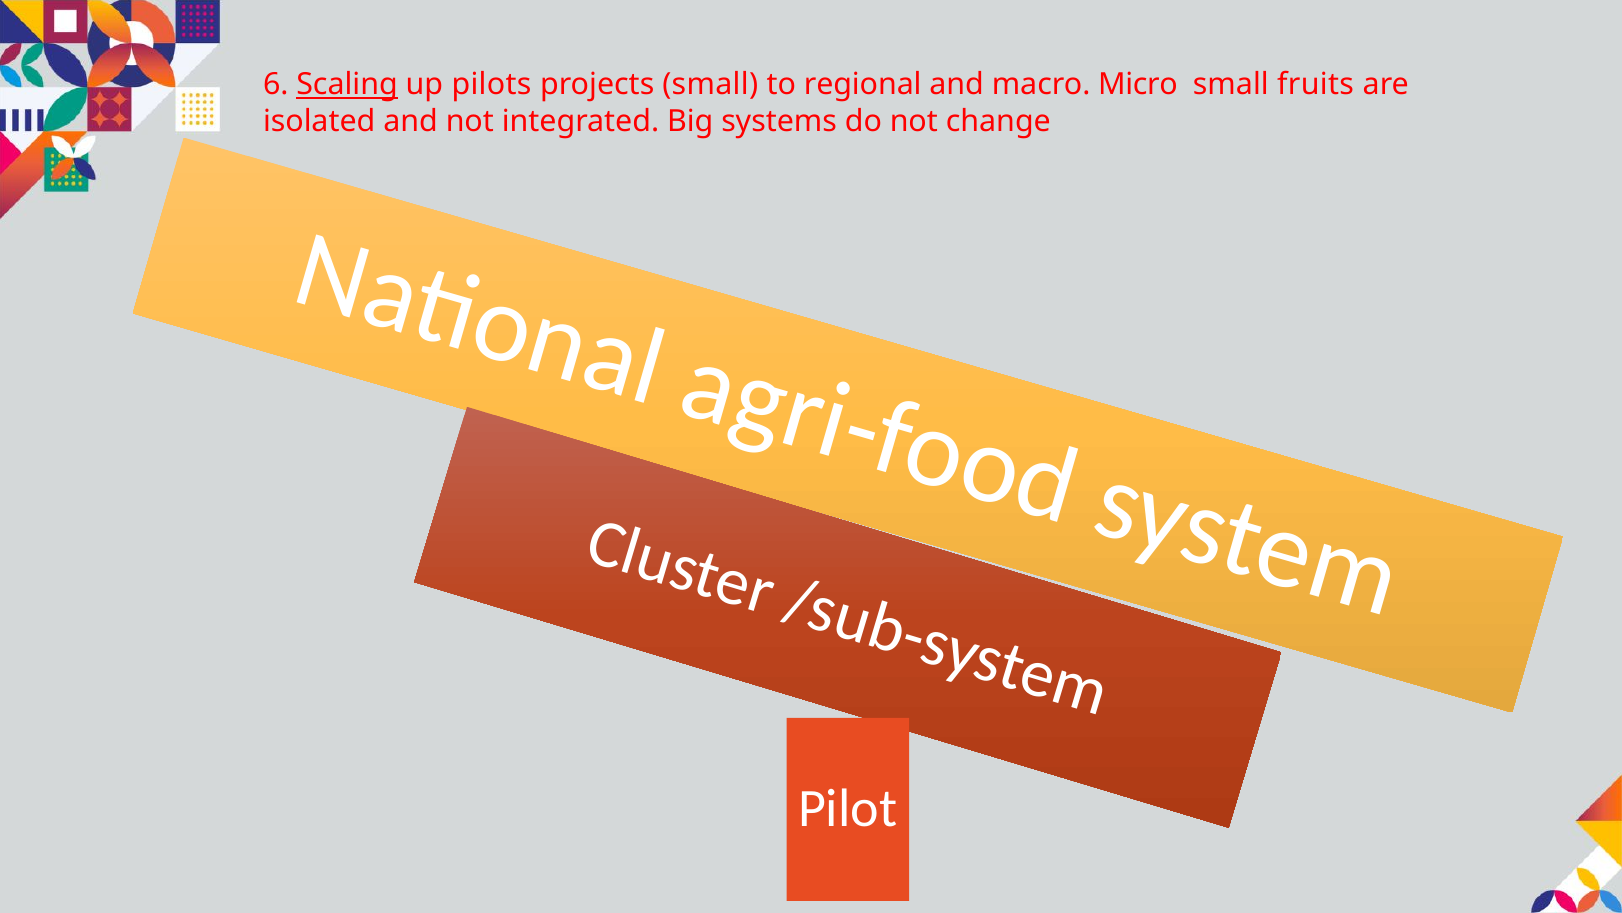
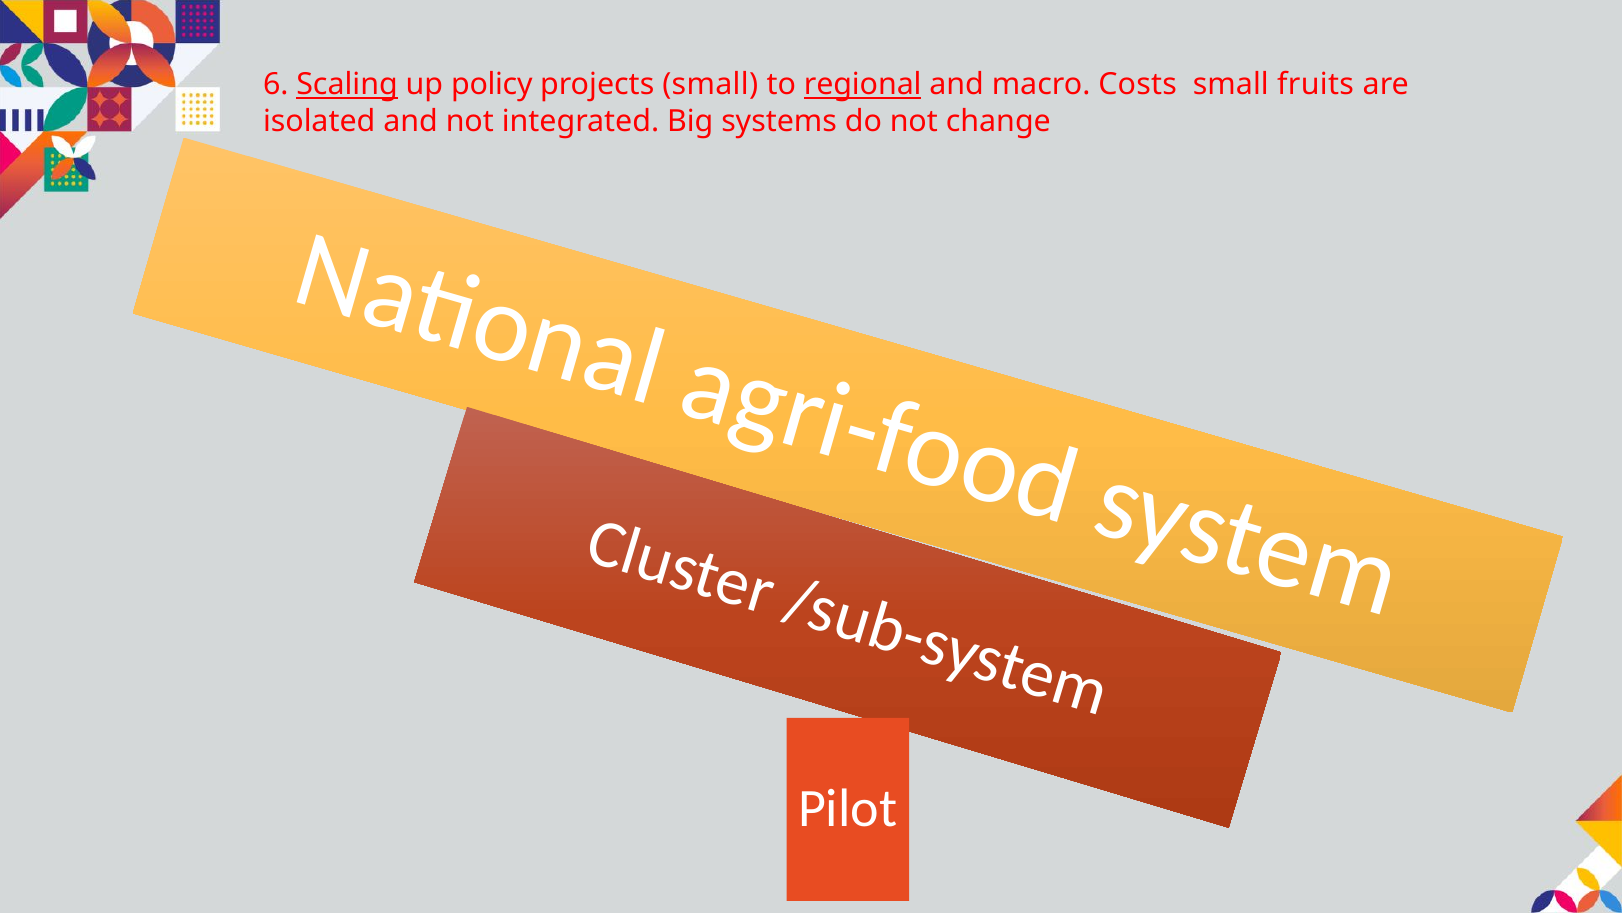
pilots: pilots -> policy (492, 85)
regional underline: none -> present (863, 85)
Micro: Micro -> Costs (1138, 85)
